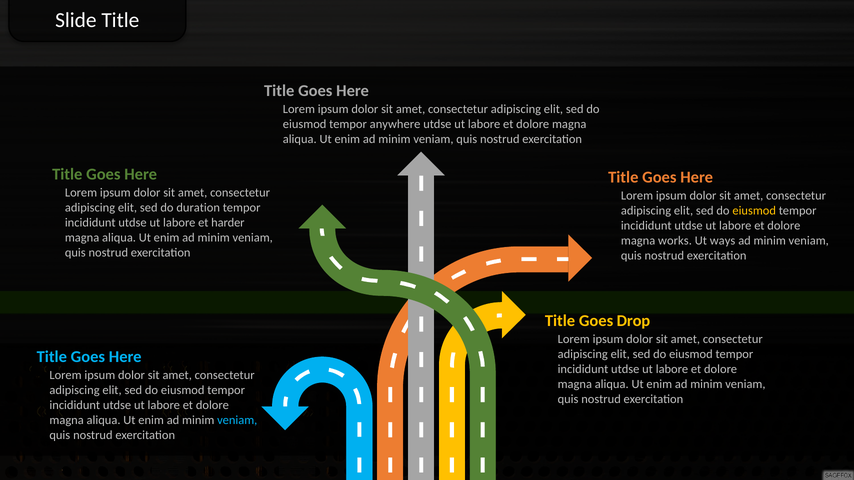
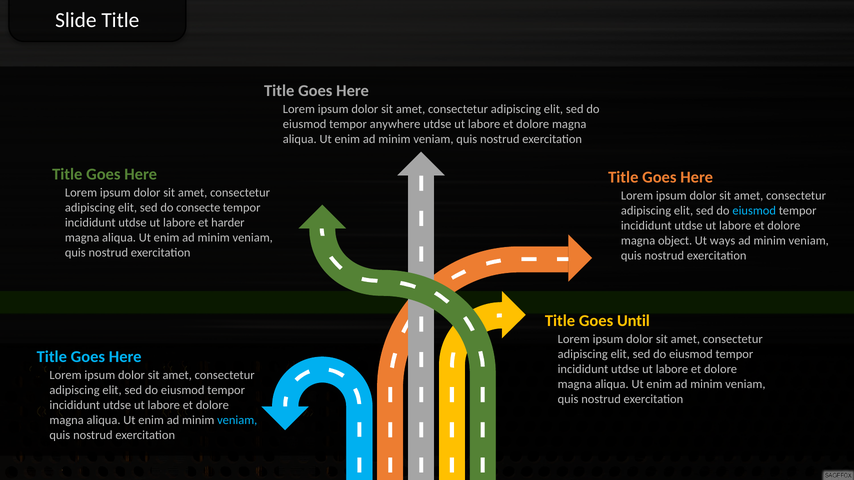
duration: duration -> consecte (198, 208)
eiusmod colour: yellow -> light blue (754, 211)
works: works -> object (675, 241)
Drop: Drop -> Until (633, 321)
